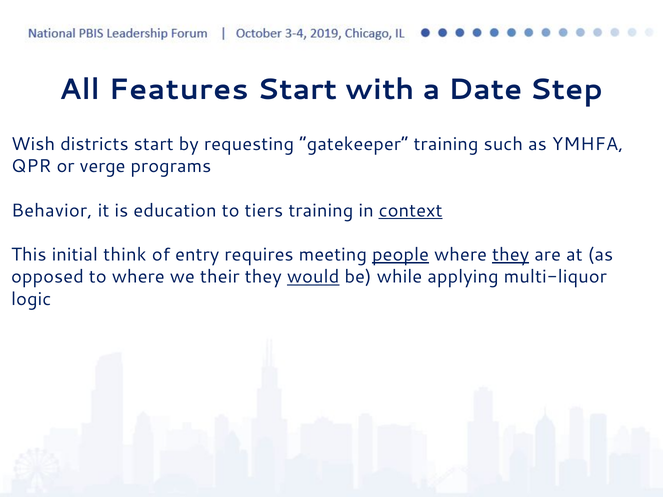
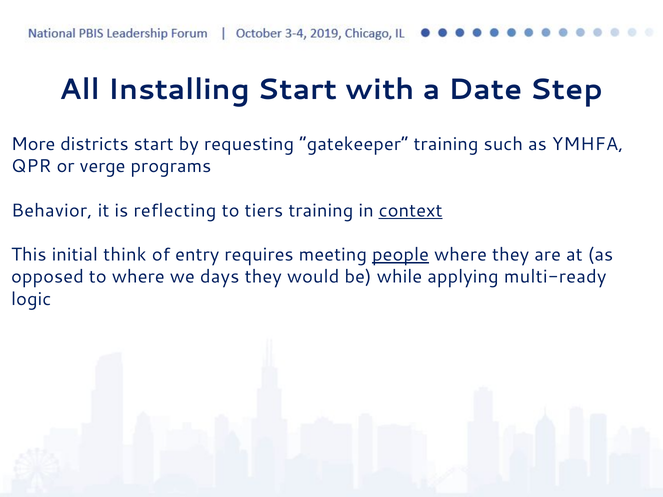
Features: Features -> Installing (179, 89)
Wish: Wish -> More (33, 144)
education: education -> reflecting (175, 211)
they underline: present -> none (511, 255)
their: their -> days (220, 277)
would underline: present -> none (313, 277)
multi-liquor: multi-liquor -> multi-ready (555, 277)
